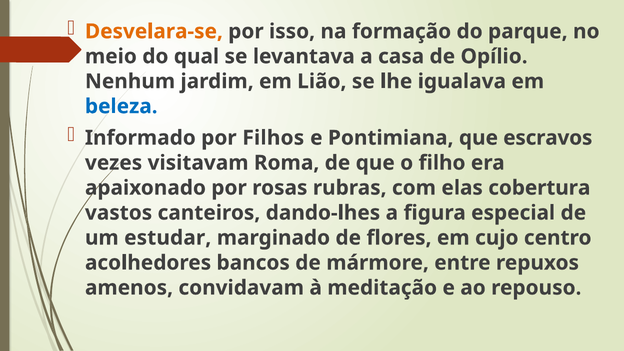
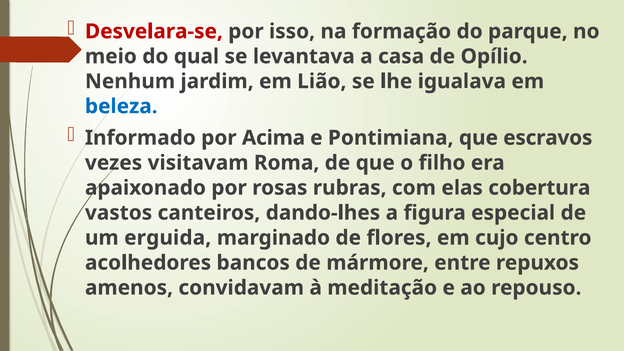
Desvelara-se colour: orange -> red (154, 31)
Filhos: Filhos -> Acima (274, 138)
estudar: estudar -> erguida (168, 238)
